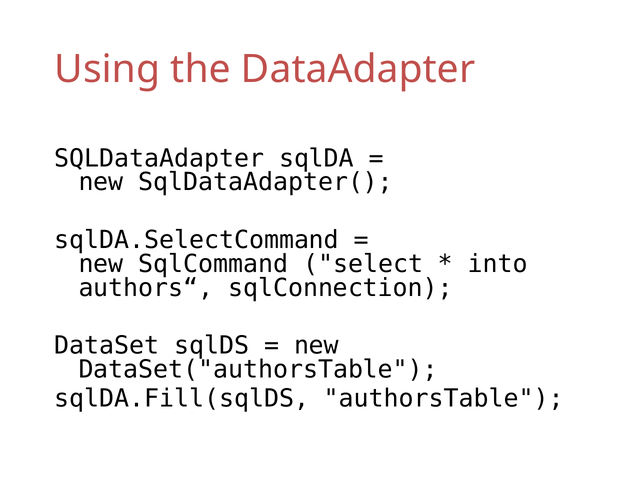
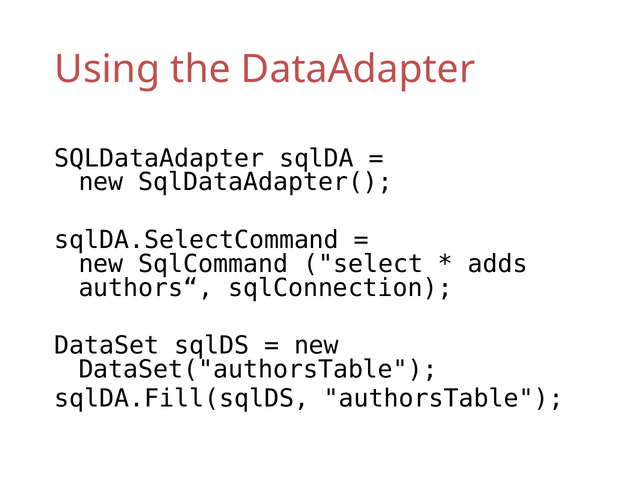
into: into -> adds (498, 264)
